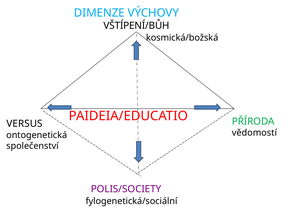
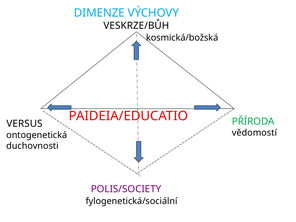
VŠTÍPENÍ/BŮH: VŠTÍPENÍ/BŮH -> VESKRZE/BŮH (136, 26)
společenství: společenství -> duchovnosti (32, 146)
